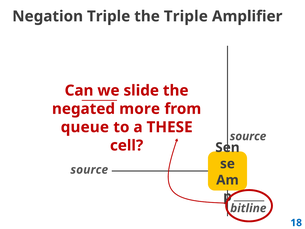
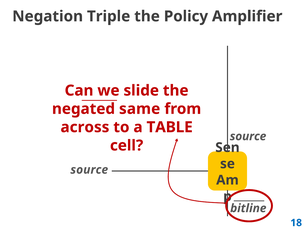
the Triple: Triple -> Policy (186, 16)
more: more -> same (140, 109)
queue: queue -> across (85, 127)
THESE: THESE -> TABLE (170, 127)
